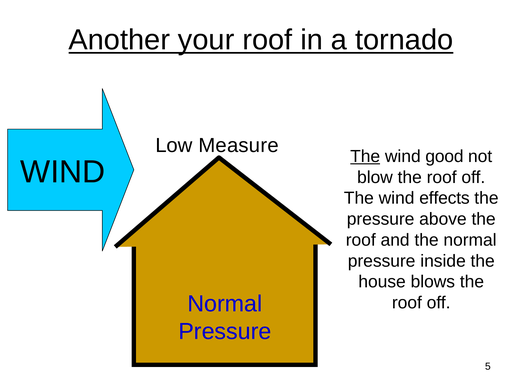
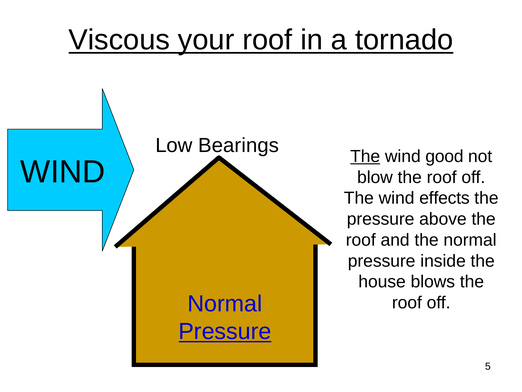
Another: Another -> Viscous (119, 40)
Measure: Measure -> Bearings (239, 145)
Pressure underline: none -> present (225, 331)
